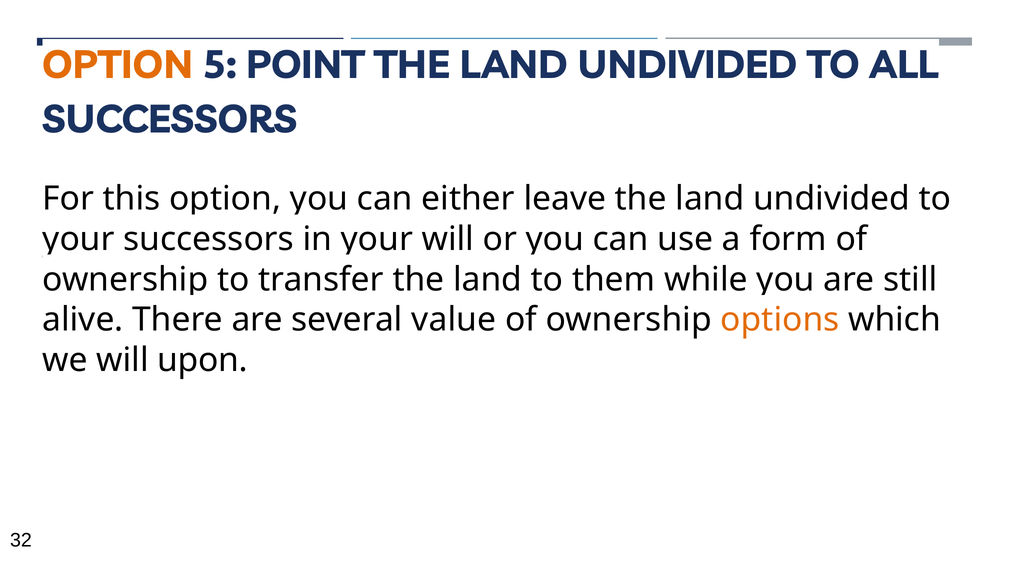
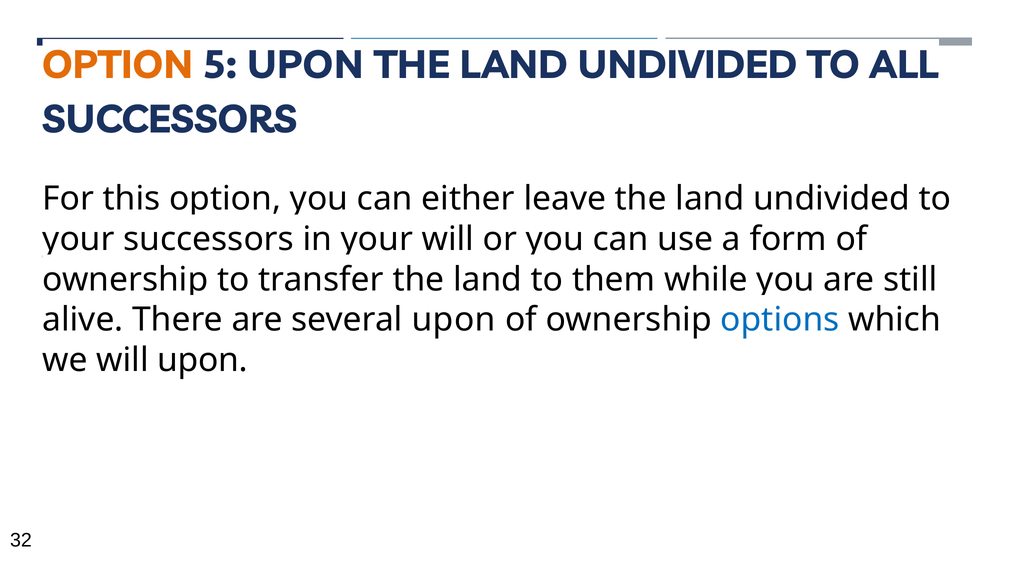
5 POINT: POINT -> UPON (305, 66)
several value: value -> upon (454, 320)
options colour: orange -> blue (780, 320)
